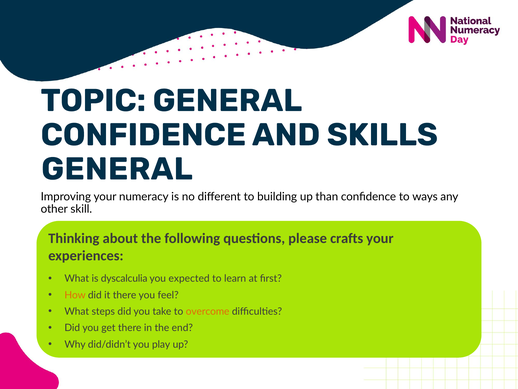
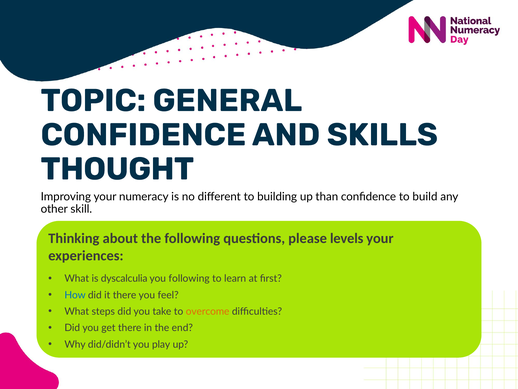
GENERAL: GENERAL -> THOUGHT (117, 169)
ways: ways -> build (425, 196)
crafts: crafts -> levels (347, 238)
you expected: expected -> following (189, 278)
How colour: orange -> blue (75, 295)
